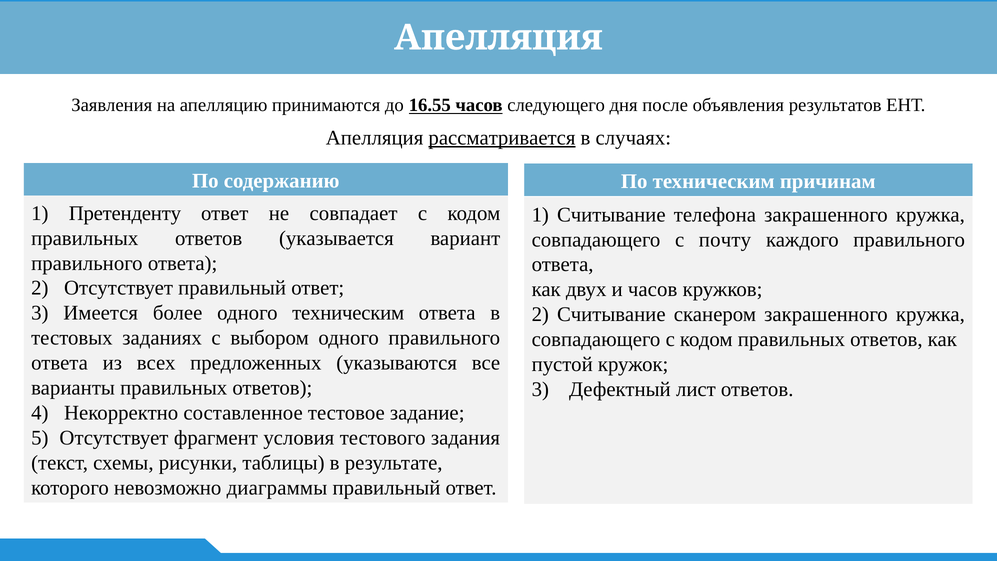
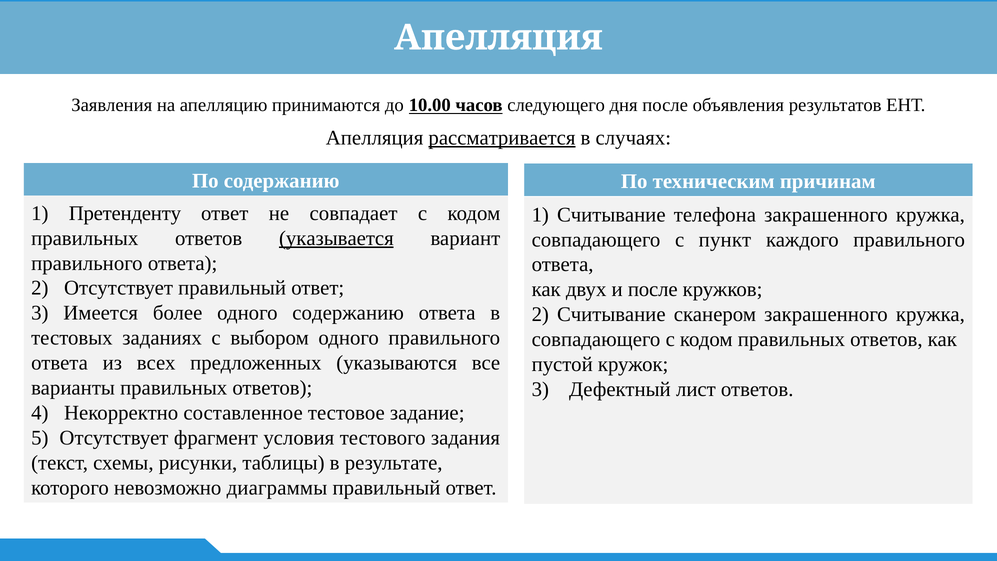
16.55: 16.55 -> 10.00 (430, 105)
указывается underline: none -> present (336, 238)
почту: почту -> пункт (725, 240)
и часов: часов -> после (653, 289)
одного техническим: техническим -> содержанию (348, 313)
